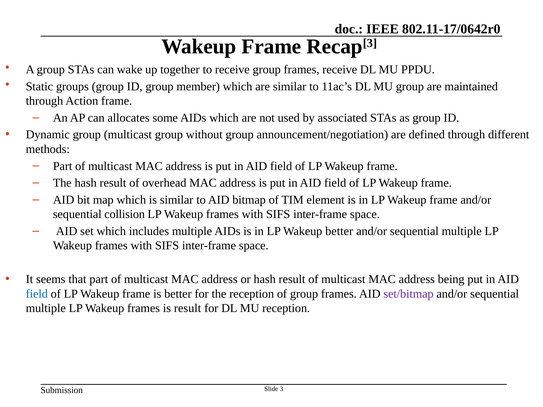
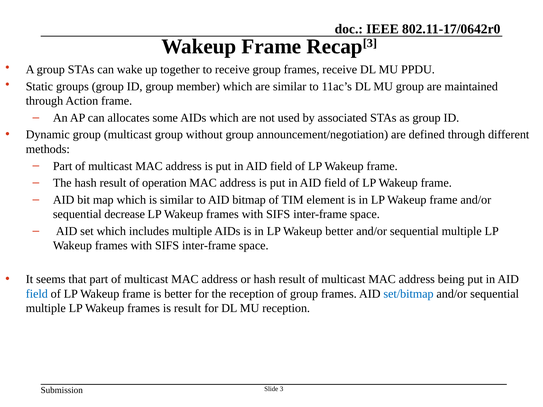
overhead: overhead -> operation (164, 183)
collision: collision -> decrease (125, 214)
set/bitmap colour: purple -> blue (409, 294)
